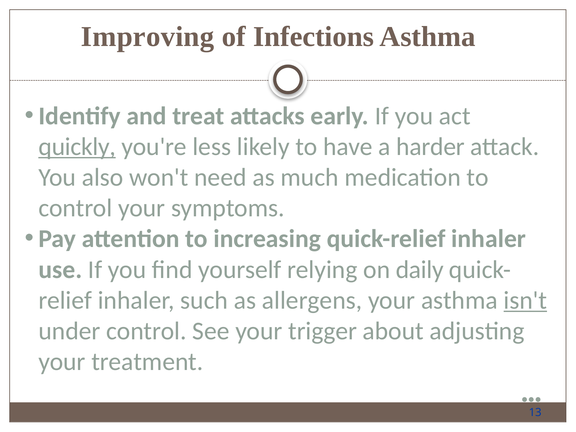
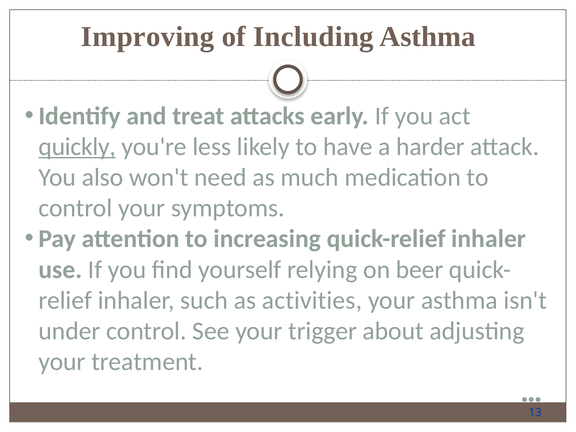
Infections: Infections -> Including (313, 37)
daily: daily -> beer (420, 270)
allergens: allergens -> activities (312, 300)
isn't underline: present -> none (525, 300)
